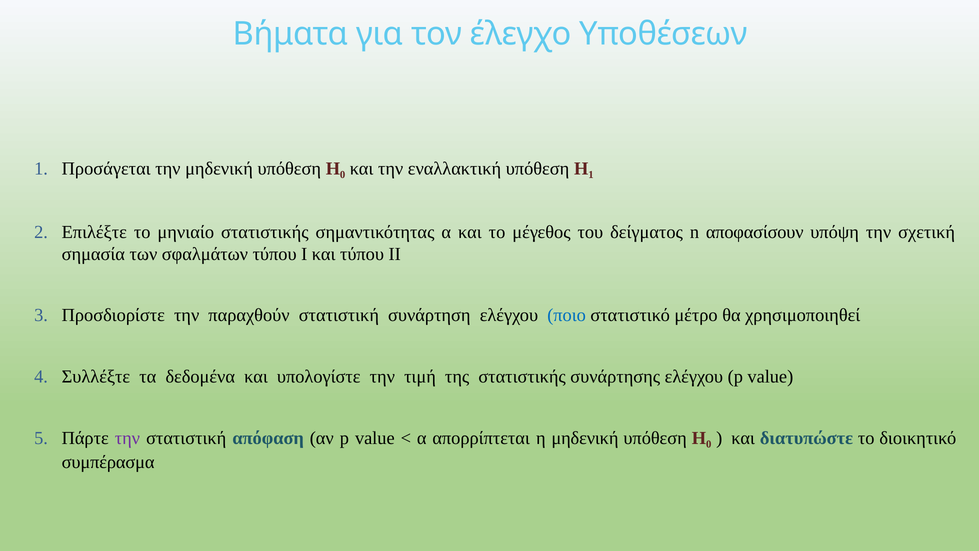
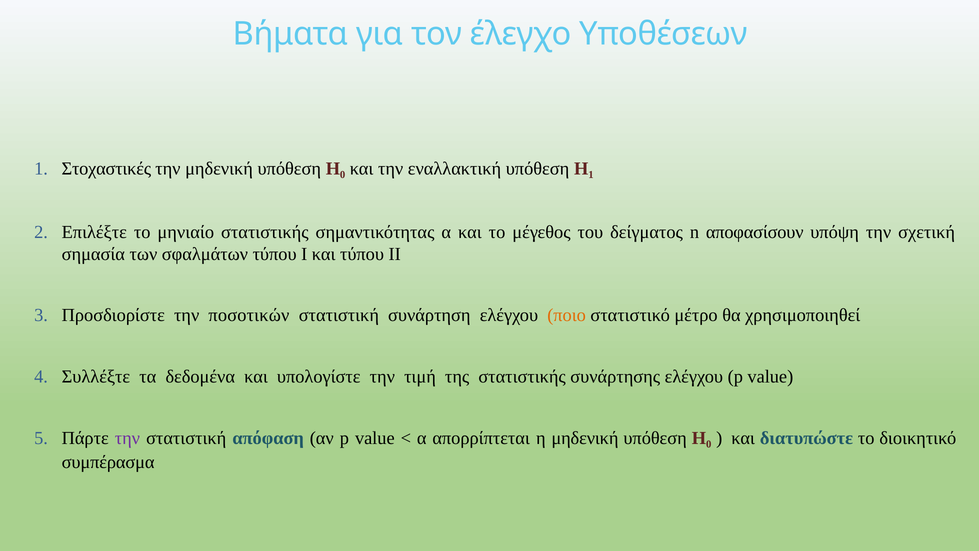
Προσάγεται: Προσάγεται -> Στοχαστικές (106, 168)
παραχθούν: παραχθούν -> ποσοτικών (249, 315)
ποιο colour: blue -> orange (567, 315)
